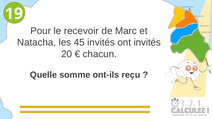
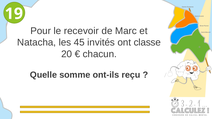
ont invités: invités -> classe (147, 43)
